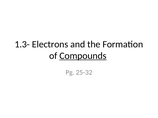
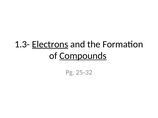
Electrons underline: none -> present (50, 44)
